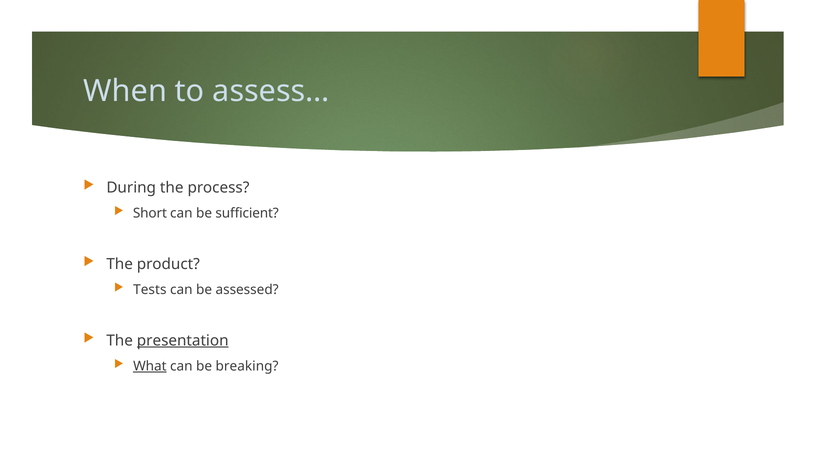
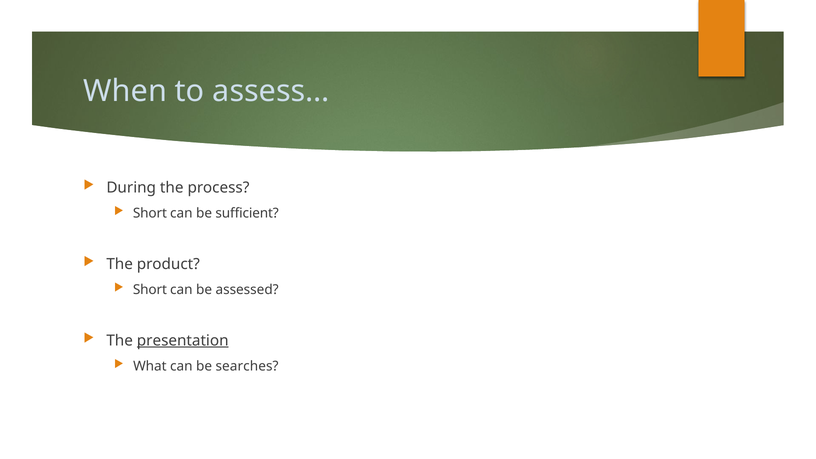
Tests: Tests -> Short (150, 290)
What underline: present -> none (150, 366)
breaking: breaking -> searches (247, 366)
